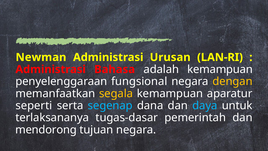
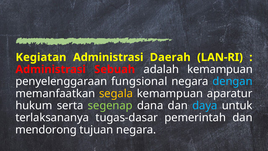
Newman: Newman -> Kegiatan (41, 57)
Urusan: Urusan -> Daerah (170, 57)
Bahasa: Bahasa -> Sebuah (115, 69)
dengan colour: yellow -> light blue (232, 81)
seperti: seperti -> hukum (34, 105)
segenap colour: light blue -> light green (110, 105)
